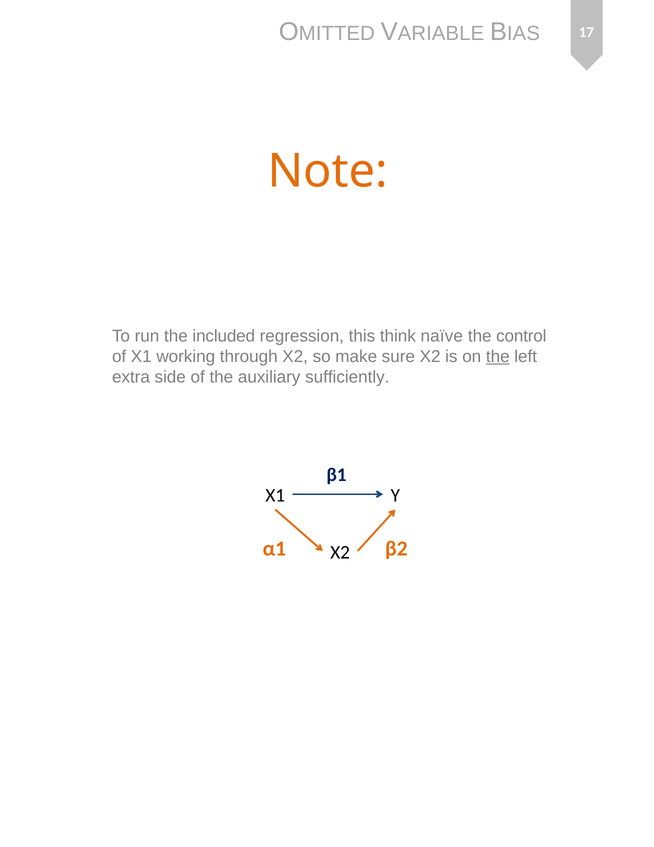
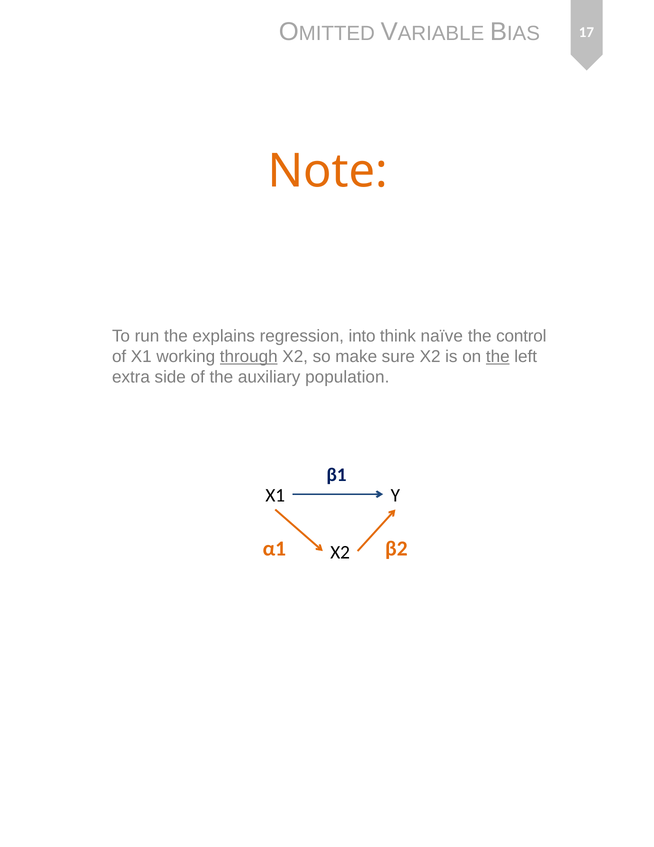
included: included -> explains (224, 336)
this: this -> into (362, 336)
through underline: none -> present (249, 357)
sufficiently: sufficiently -> population (347, 377)
